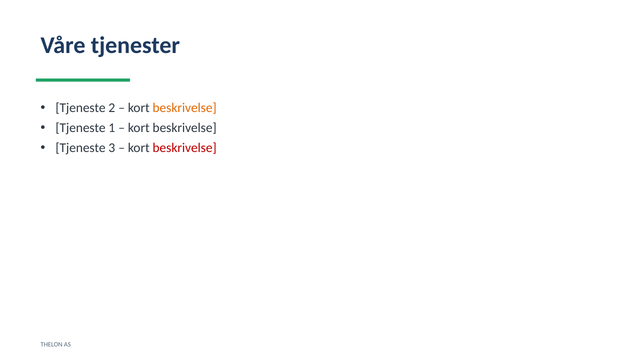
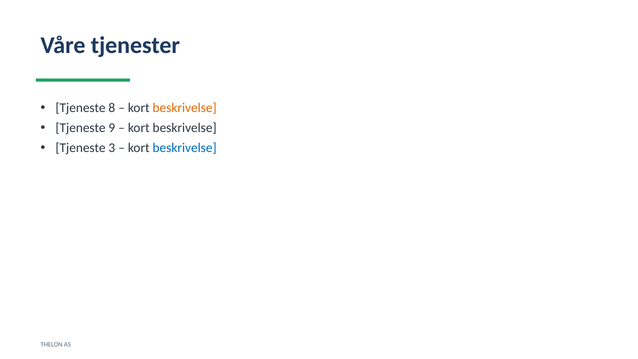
2: 2 -> 8 (112, 108)
1: 1 -> 9 (112, 128)
beskrivelse colour: red -> blue (185, 148)
